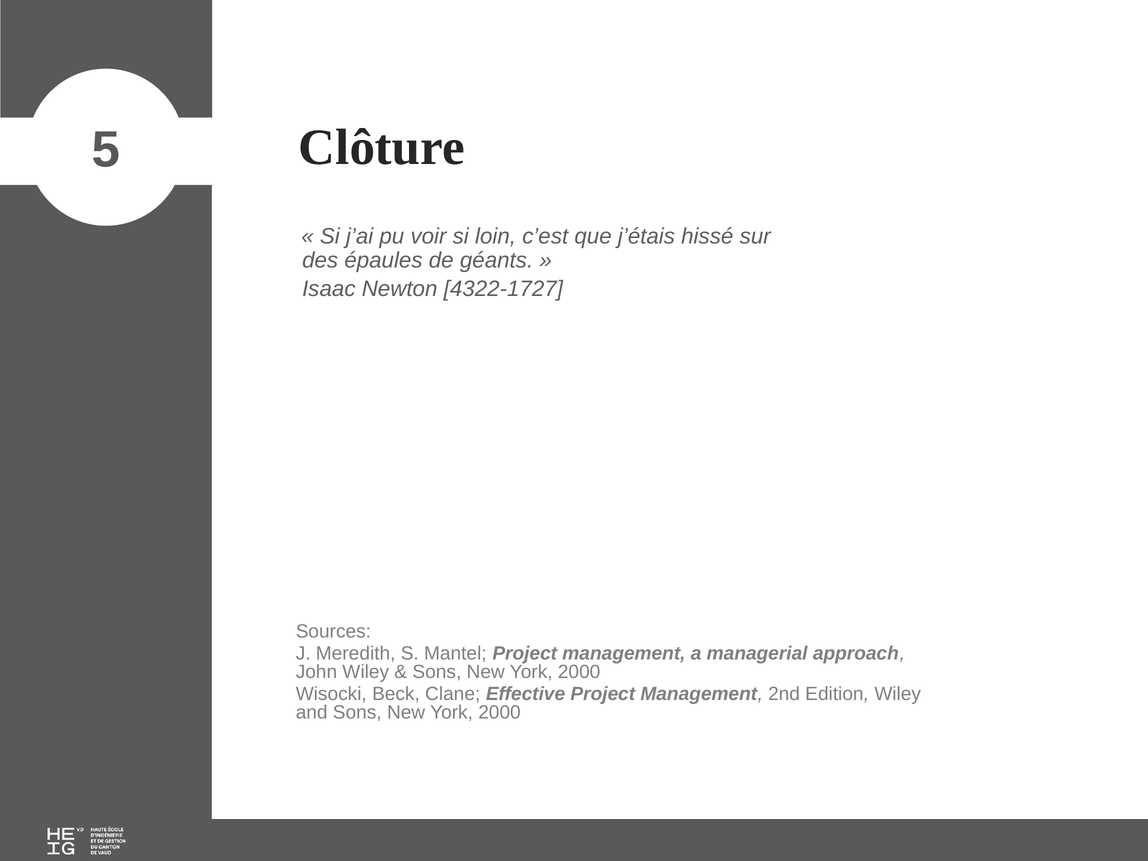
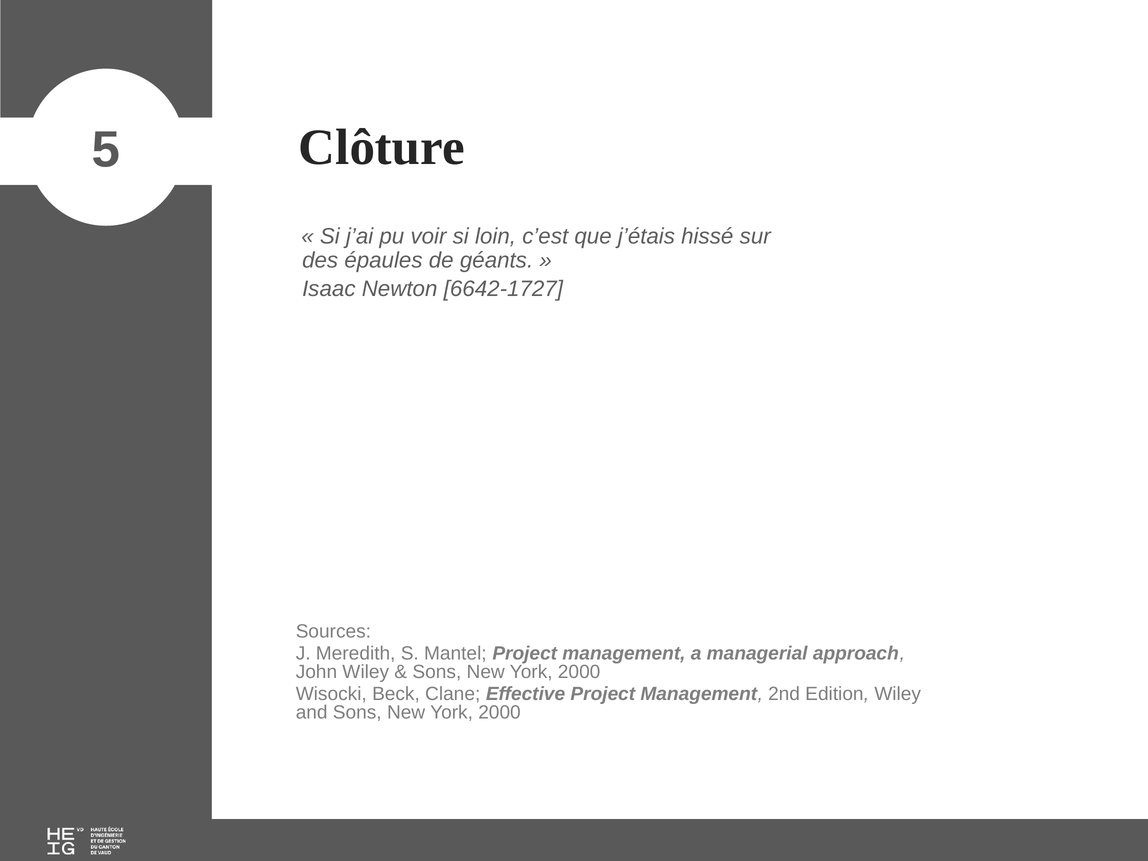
4322-1727: 4322-1727 -> 6642-1727 (503, 289)
